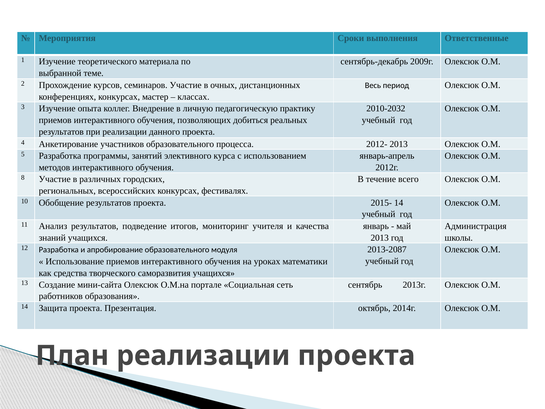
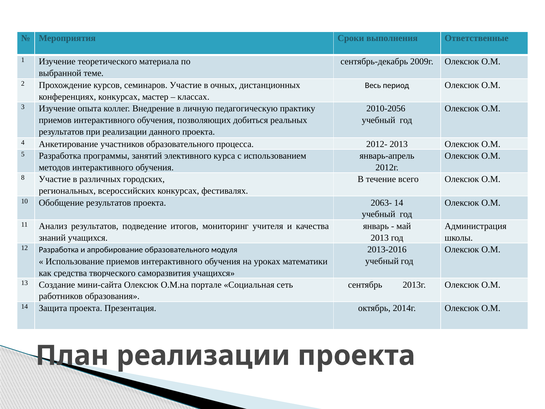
2010-2032: 2010-2032 -> 2010-2056 (386, 109)
2015-: 2015- -> 2063- (381, 203)
2013-2087: 2013-2087 -> 2013-2016 (387, 250)
